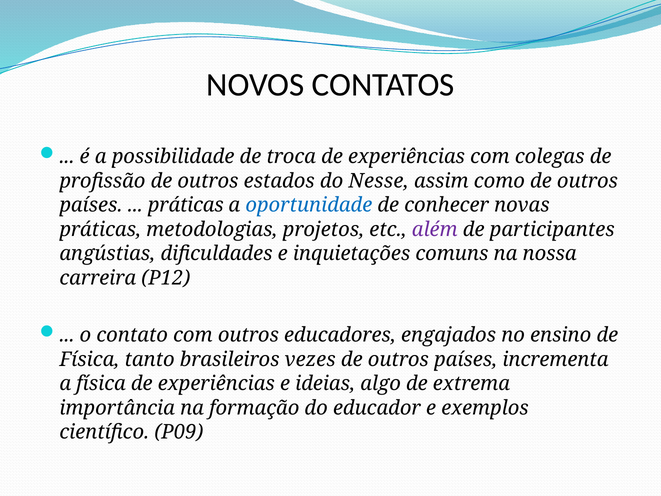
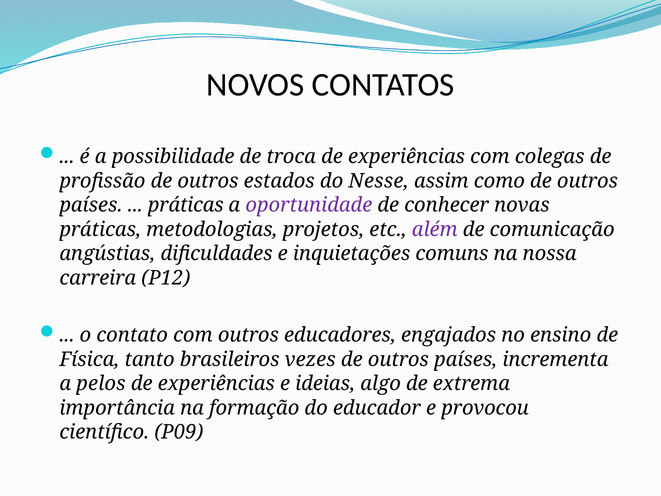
oportunidade colour: blue -> purple (309, 205)
participantes: participantes -> comunicação (552, 229)
a física: física -> pelos (101, 384)
exemplos: exemplos -> provocou (485, 408)
